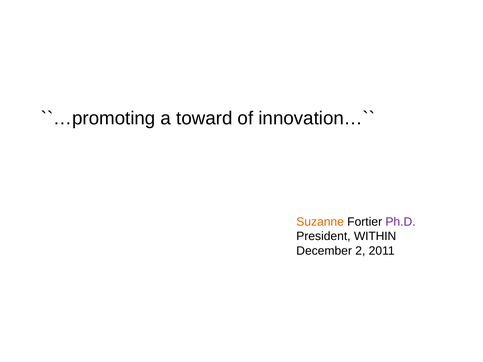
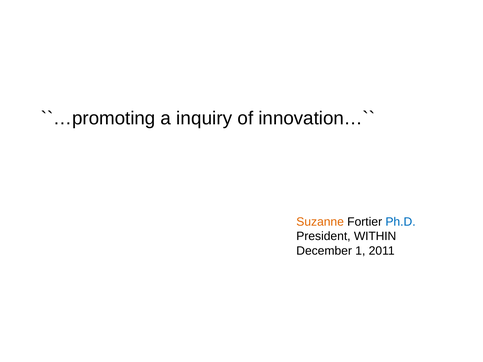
toward: toward -> inquiry (204, 118)
Ph.D colour: purple -> blue (401, 222)
2: 2 -> 1 (360, 251)
